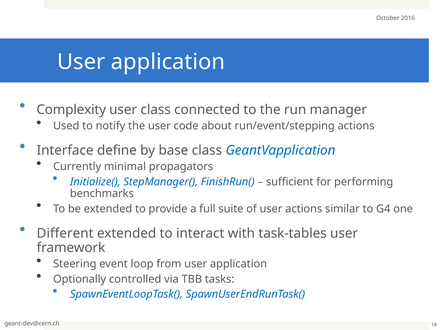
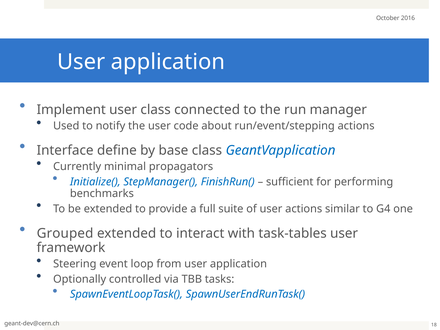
Complexity: Complexity -> Implement (71, 110)
Different: Different -> Grouped (65, 233)
